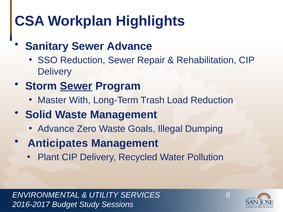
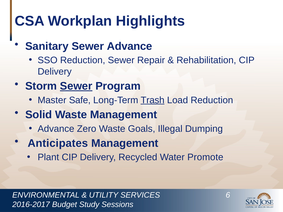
With: With -> Safe (80, 100)
Trash underline: none -> present (153, 100)
Pollution: Pollution -> Promote (205, 157)
